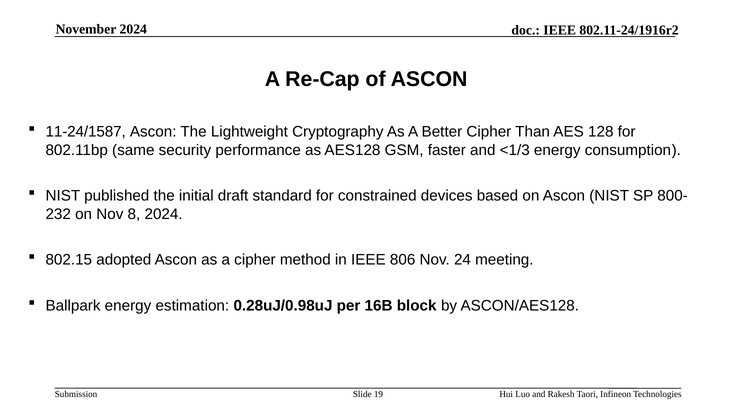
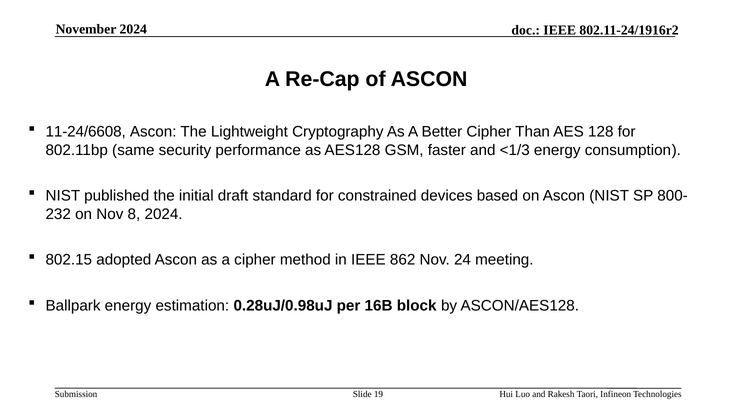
11-24/1587: 11-24/1587 -> 11-24/6608 (86, 132)
806: 806 -> 862 (403, 260)
